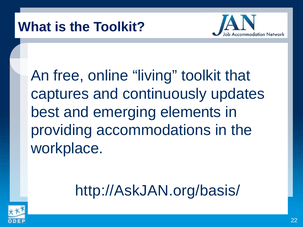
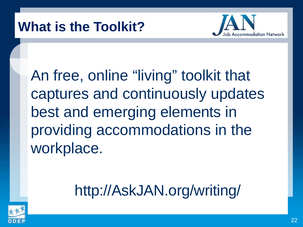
http://AskJAN.org/basis/: http://AskJAN.org/basis/ -> http://AskJAN.org/writing/ (158, 191)
